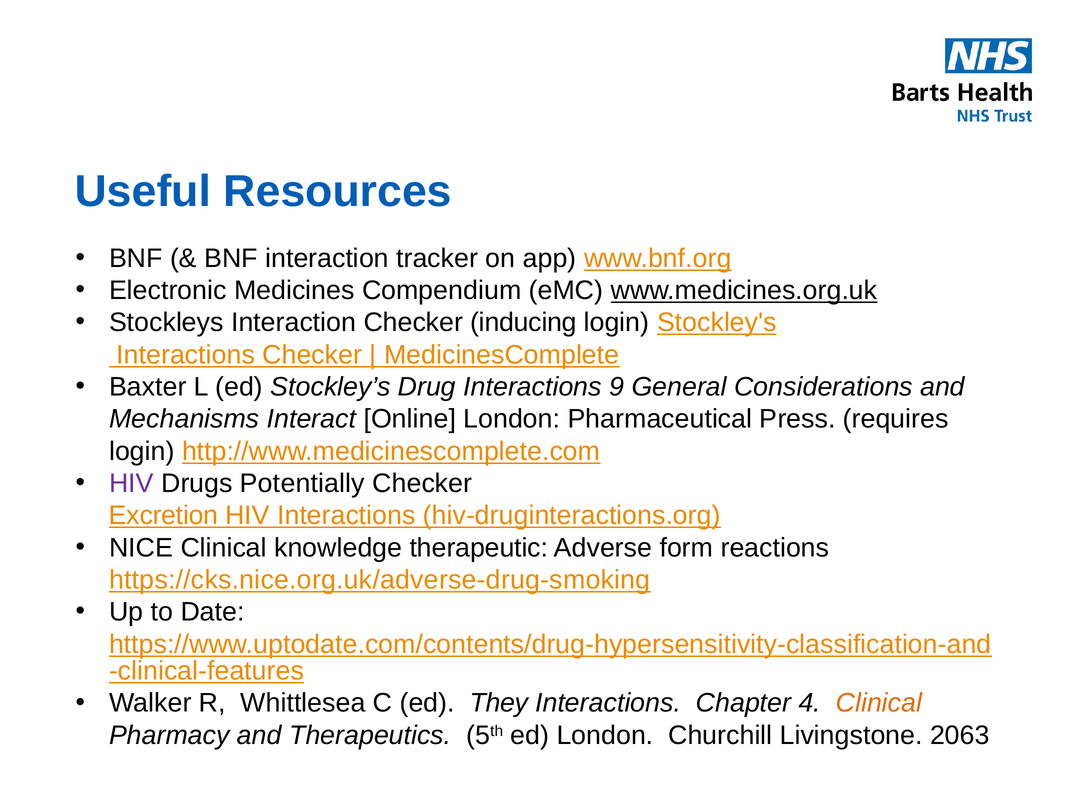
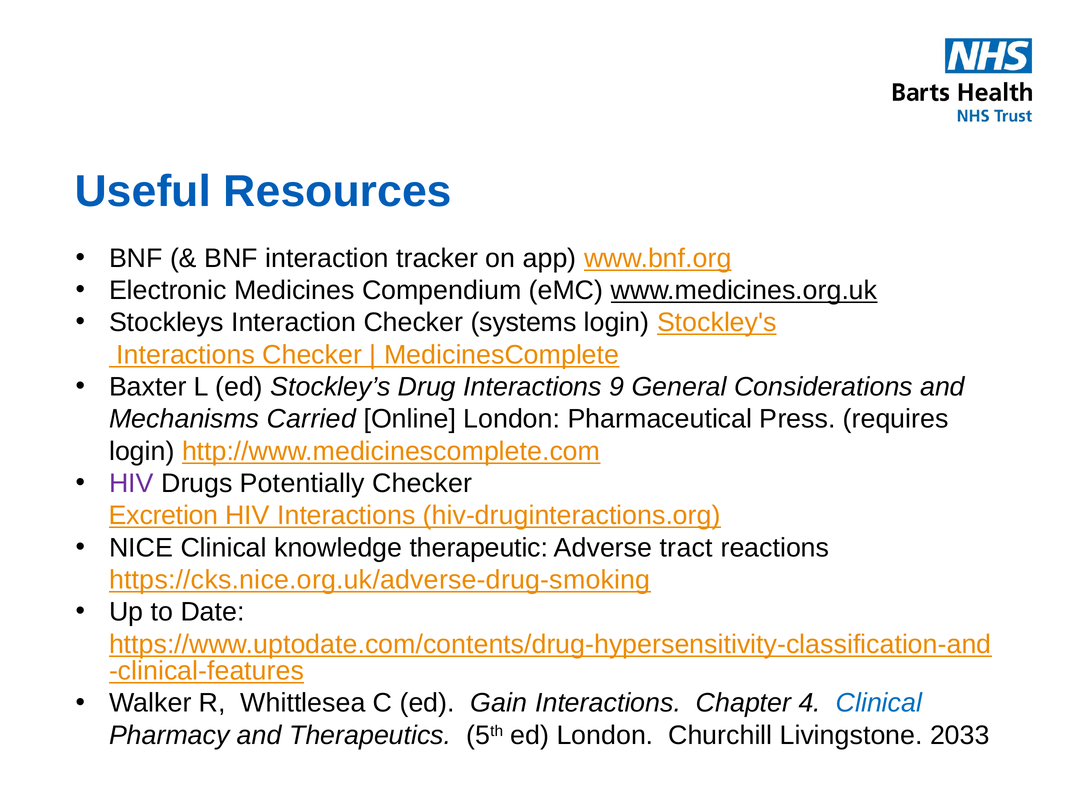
inducing: inducing -> systems (523, 323)
Interact: Interact -> Carried (311, 419)
form: form -> tract (686, 548)
They: They -> Gain (499, 703)
Clinical colour: orange -> blue (879, 703)
2063: 2063 -> 2033 (960, 735)
